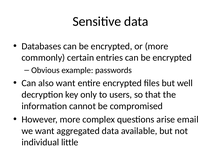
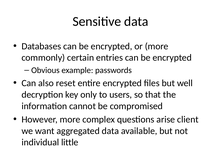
also want: want -> reset (66, 83)
email: email -> client (188, 119)
